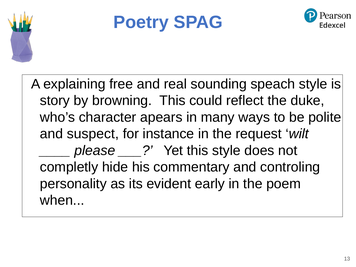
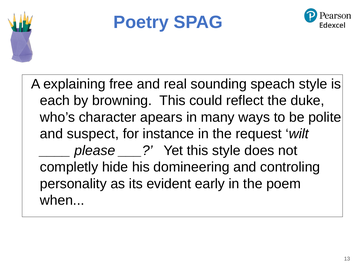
story: story -> each (55, 101)
commentary: commentary -> domineering (192, 167)
